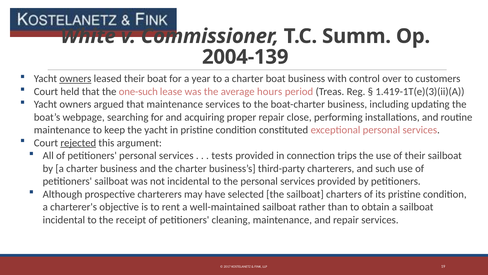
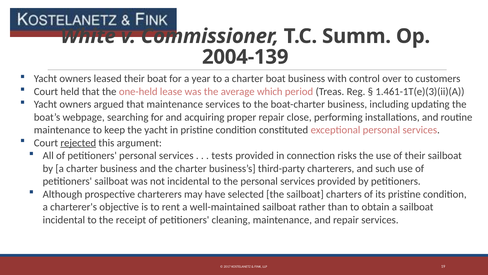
owners underline: present -> none (75, 79)
one-such: one-such -> one-held (138, 91)
hours: hours -> which (270, 91)
1.419-1T(e)(3)(ii)(A: 1.419-1T(e)(3)(ii)(A -> 1.461-1T(e)(3)(ii)(A (420, 91)
trips: trips -> risks (347, 155)
